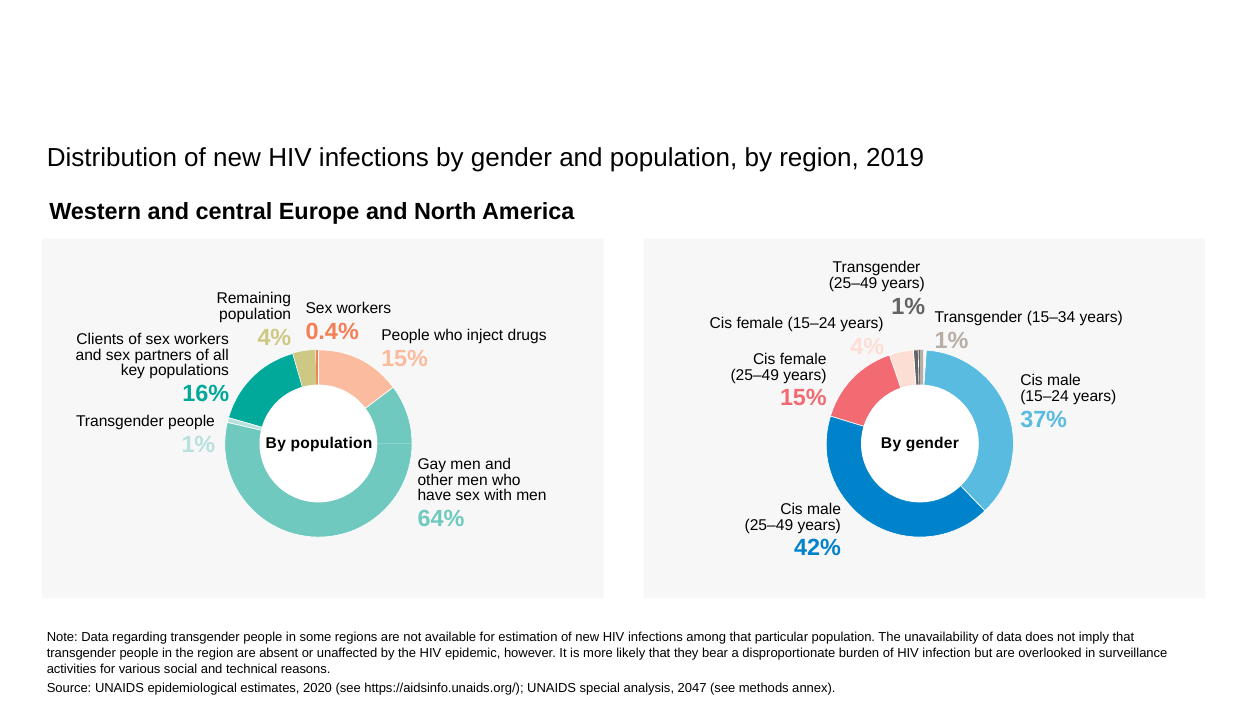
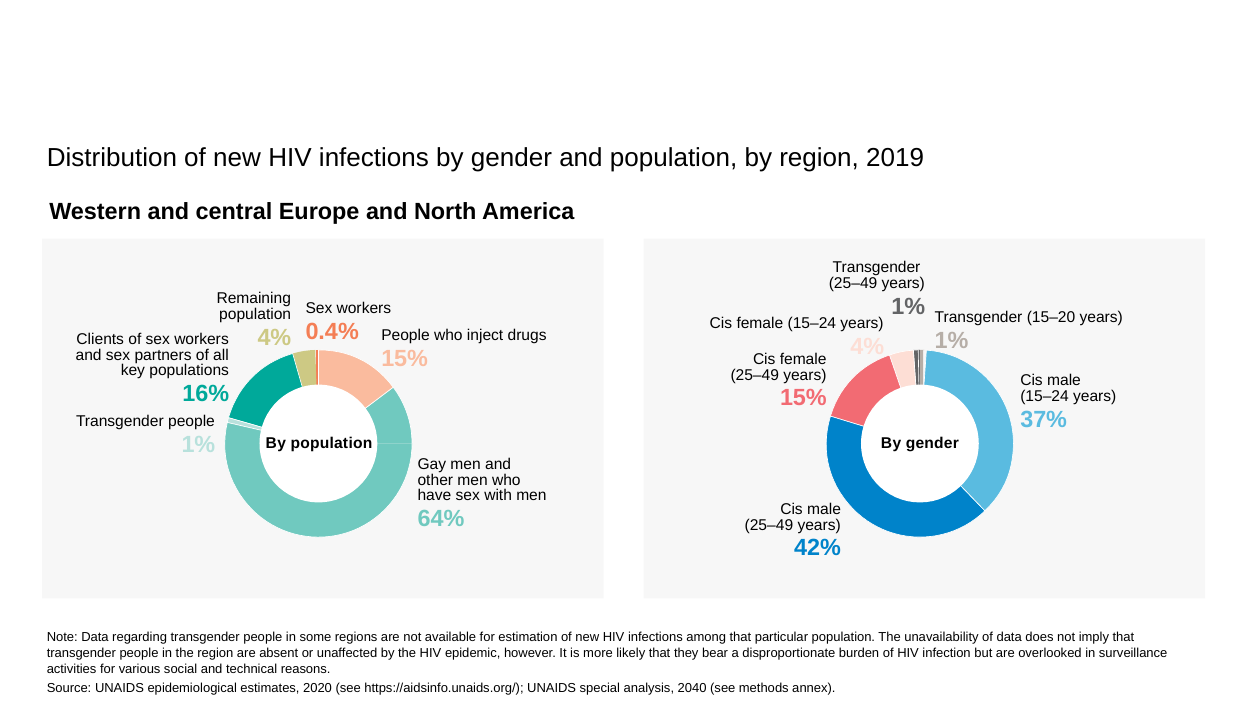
15–34: 15–34 -> 15–20 (1051, 318)
2047: 2047 -> 2040 (692, 689)
